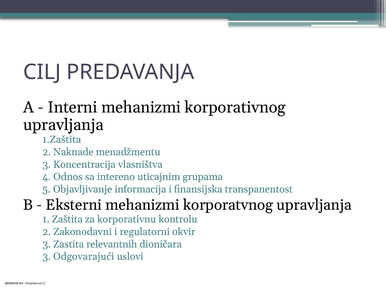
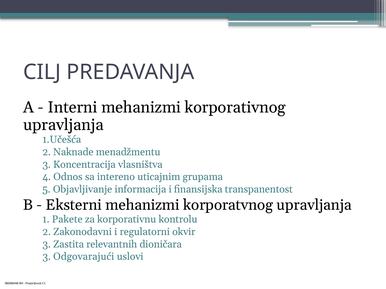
1.Zaštita: 1.Zaštita -> 1.Učešća (62, 140)
Zaštita: Zaštita -> Pakete (67, 220)
